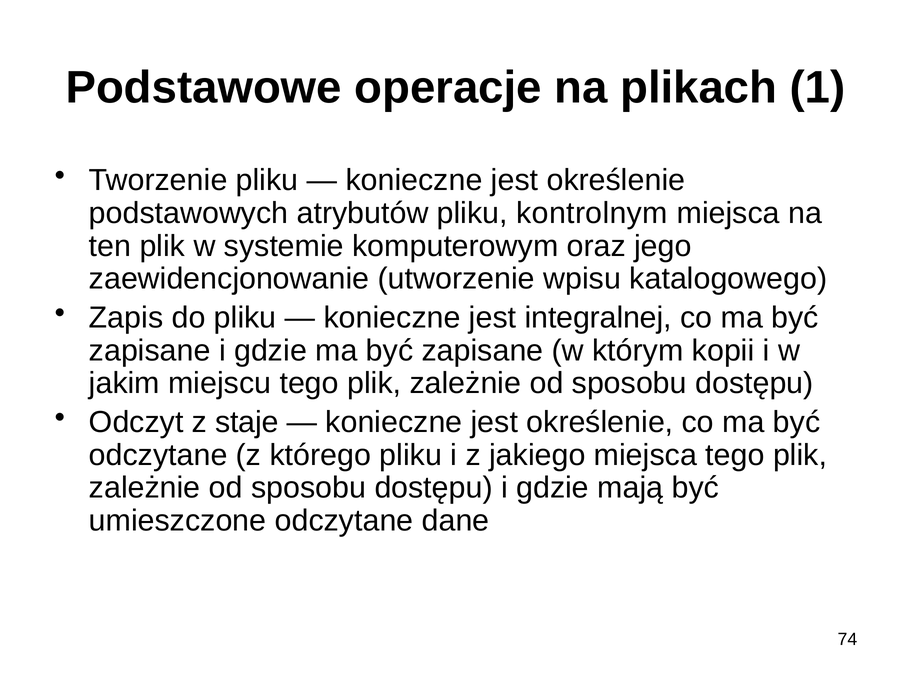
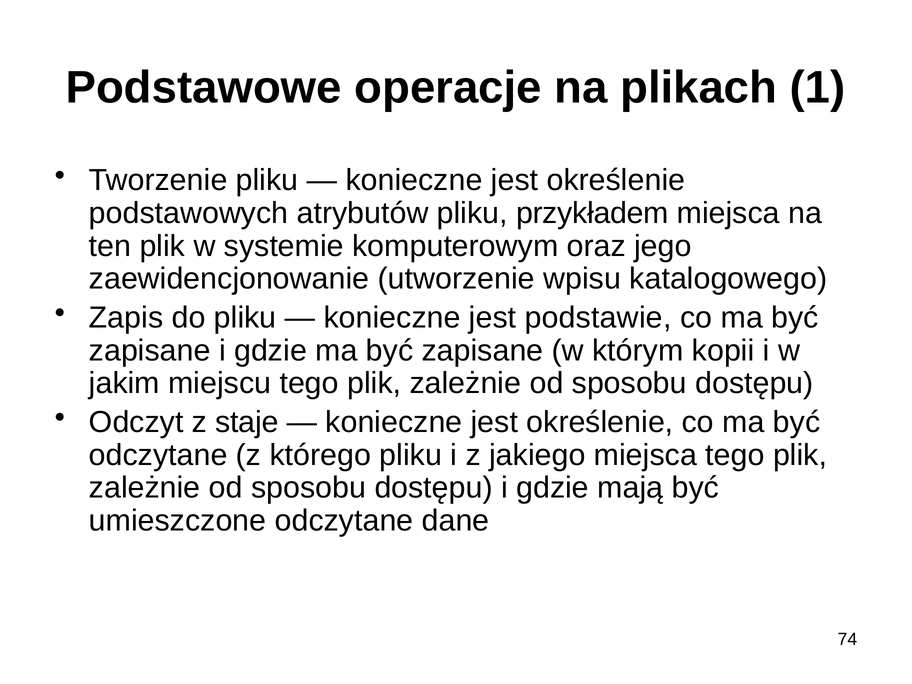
kontrolnym: kontrolnym -> przykładem (592, 213)
integralnej: integralnej -> podstawie (598, 318)
